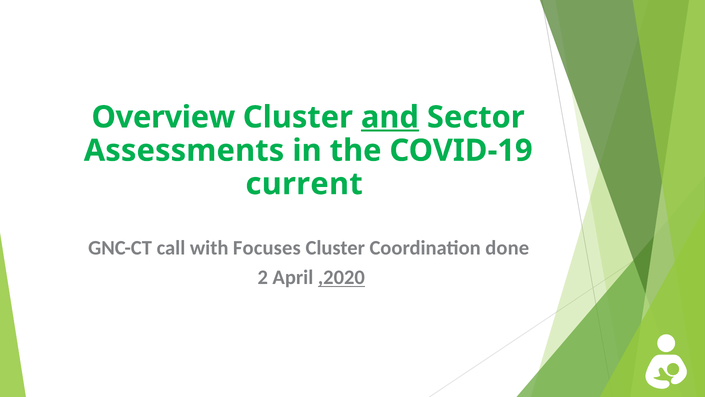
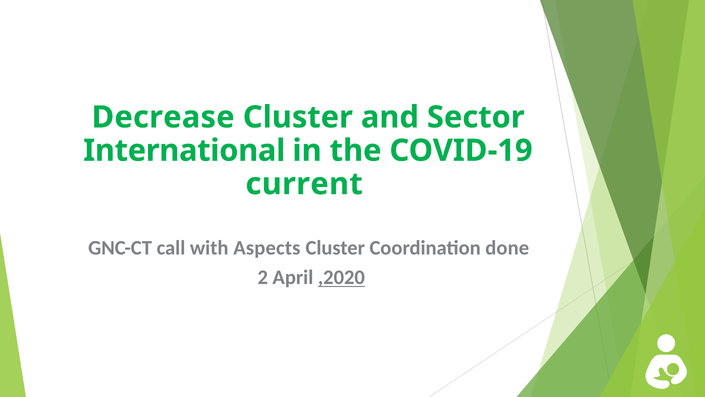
Overview: Overview -> Decrease (163, 117)
and underline: present -> none (390, 117)
Assessments: Assessments -> International (184, 150)
Focuses: Focuses -> Aspects (267, 248)
